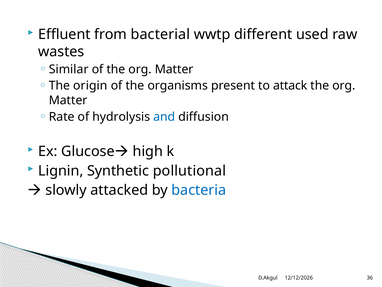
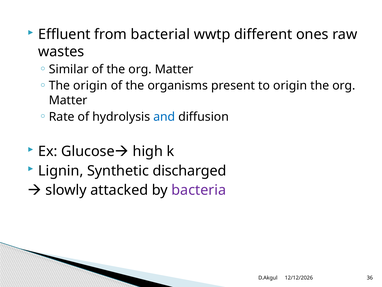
used: used -> ones (312, 34)
to attack: attack -> origin (290, 86)
pollutional: pollutional -> discharged (190, 171)
bacteria colour: blue -> purple (199, 190)
